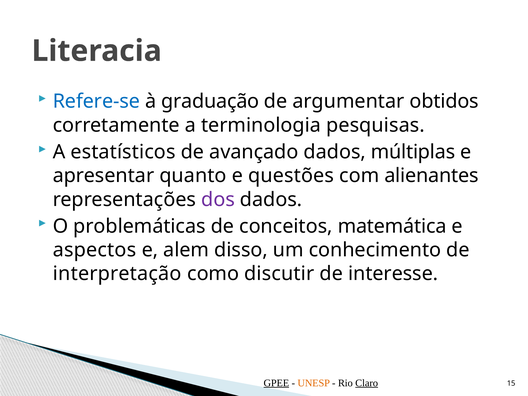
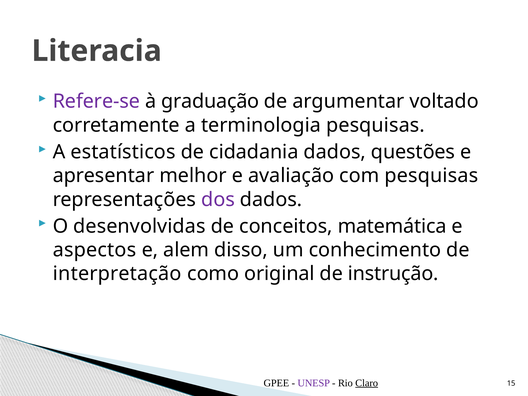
Refere-se colour: blue -> purple (96, 101)
obtidos: obtidos -> voltado (444, 101)
avançado: avançado -> cidadania (254, 152)
múltiplas: múltiplas -> questões (413, 152)
quanto: quanto -> melhor (193, 176)
questões: questões -> avaliação (291, 176)
com alienantes: alienantes -> pesquisas (431, 176)
problemáticas: problemáticas -> desenvolvidas (139, 226)
discutir: discutir -> original (279, 274)
interesse: interesse -> instrução (393, 274)
GPEE underline: present -> none (276, 383)
UNESP colour: orange -> purple (314, 383)
